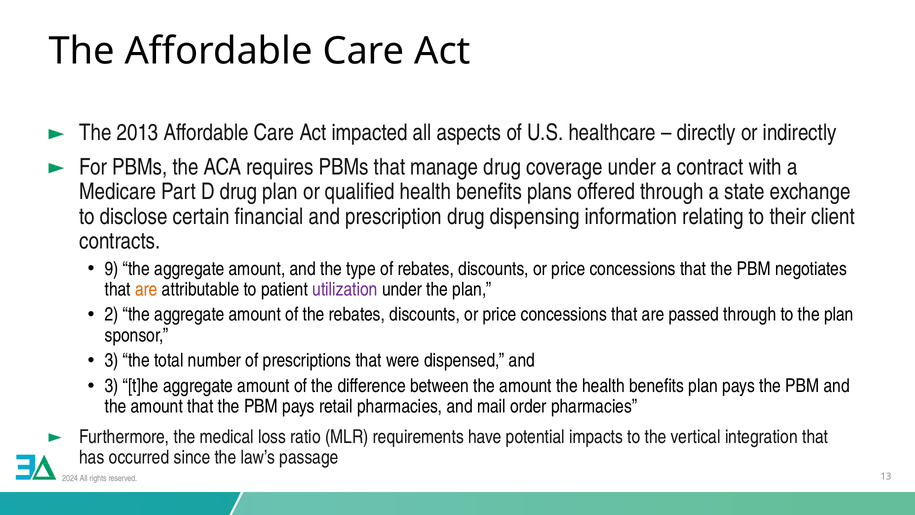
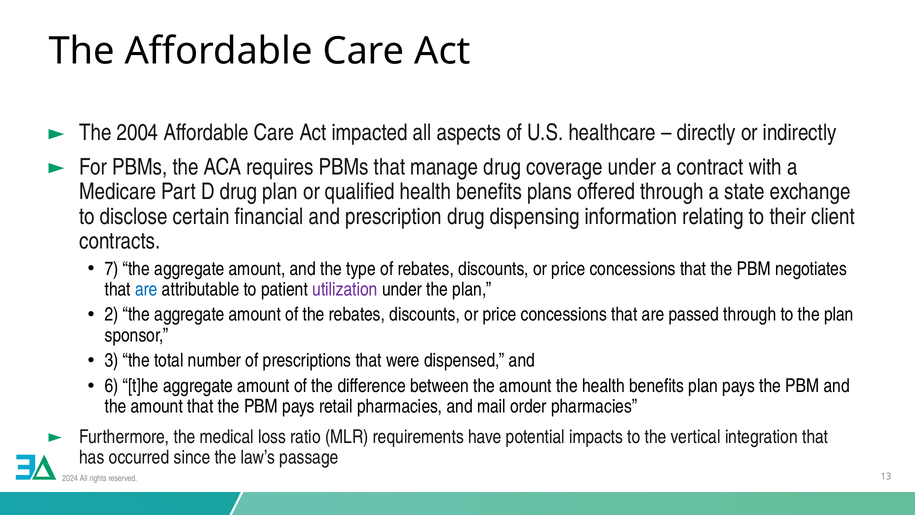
2013: 2013 -> 2004 (138, 133)
9: 9 -> 7 (112, 269)
are colour: orange -> blue (146, 289)
3: 3 -> 6 (112, 386)
